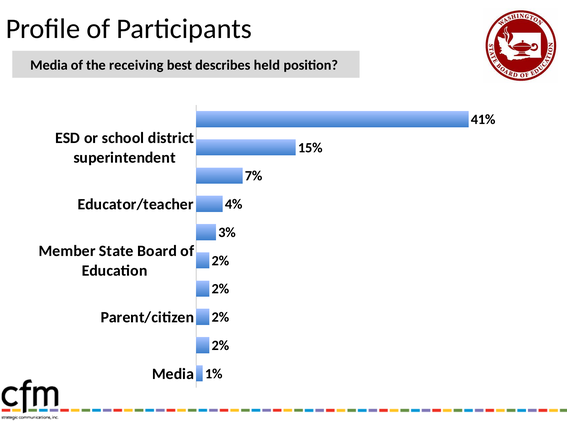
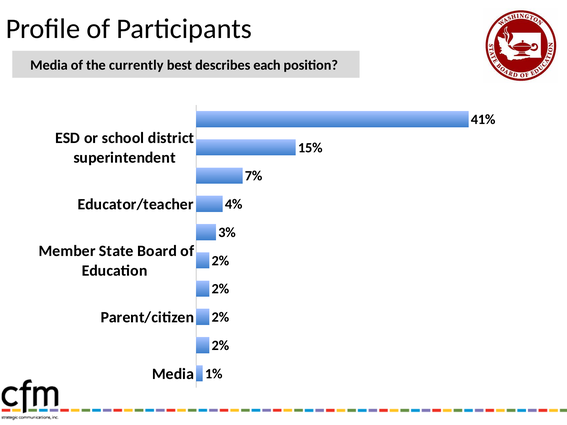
receiving: receiving -> currently (136, 65)
held: held -> each (267, 65)
